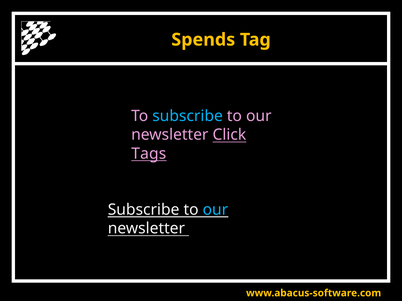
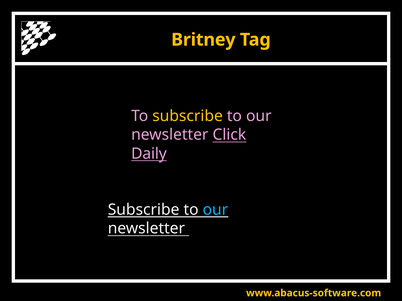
Spends: Spends -> Britney (203, 40)
subscribe colour: light blue -> yellow (188, 116)
Tags: Tags -> Daily (149, 154)
